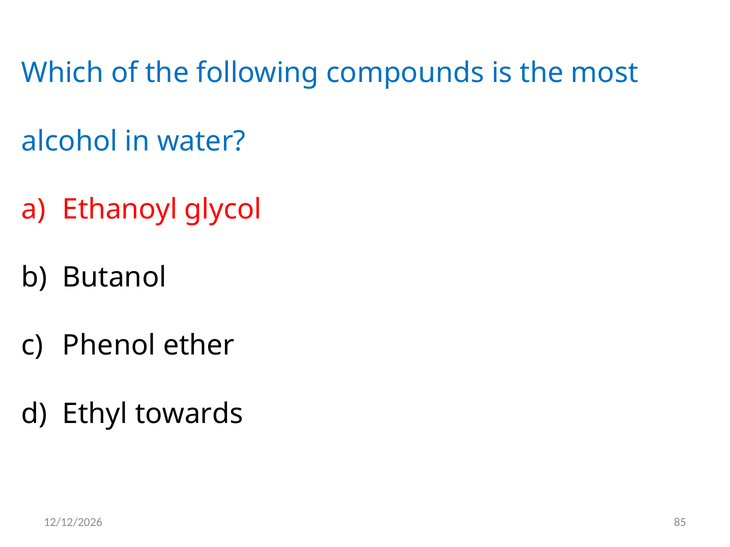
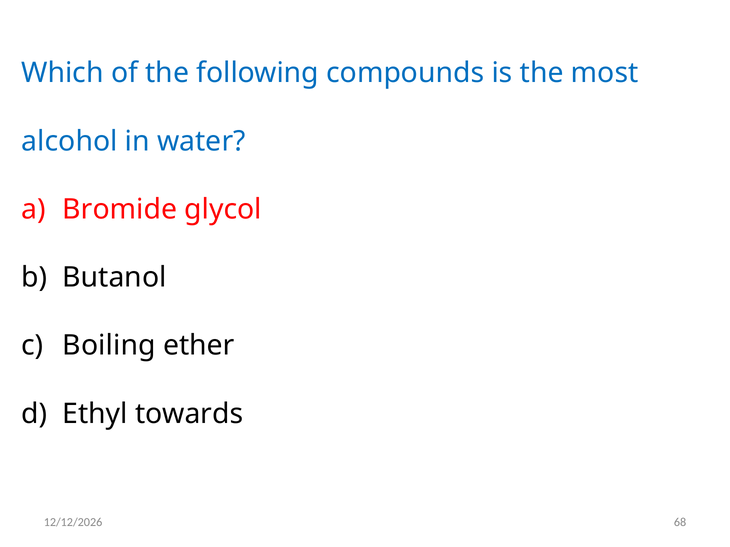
Ethanoyl: Ethanoyl -> Bromide (120, 210)
Phenol: Phenol -> Boiling (109, 346)
85: 85 -> 68 (680, 523)
